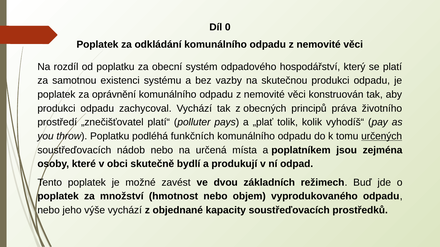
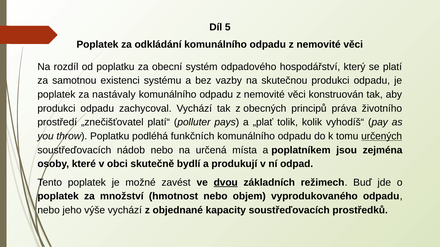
0: 0 -> 5 (228, 27)
oprávnění: oprávnění -> nastávaly (114, 95)
dvou underline: none -> present (226, 183)
